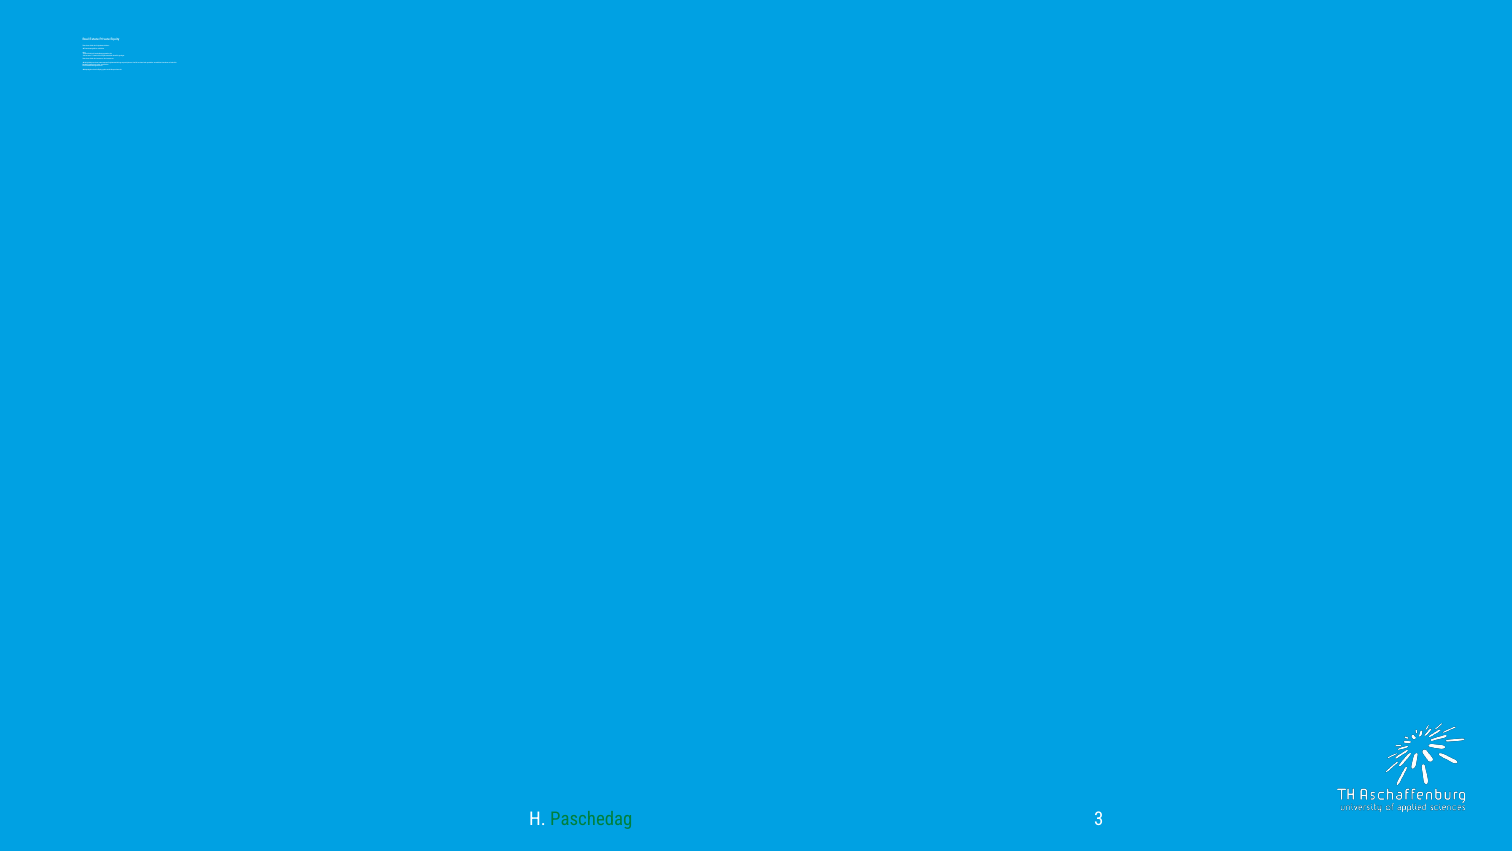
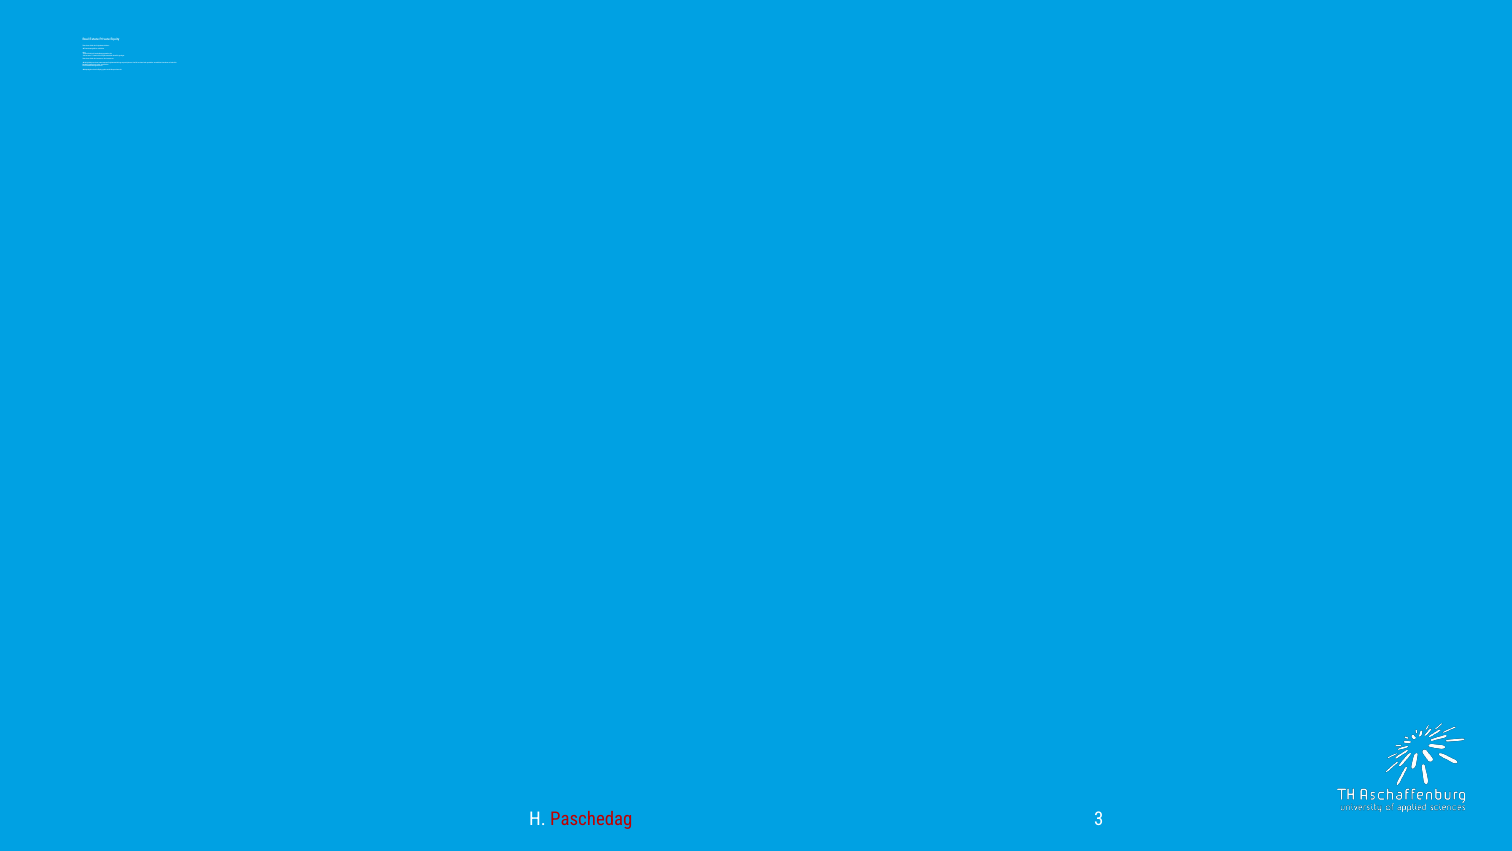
Paschedag colour: green -> red (591, 819)
